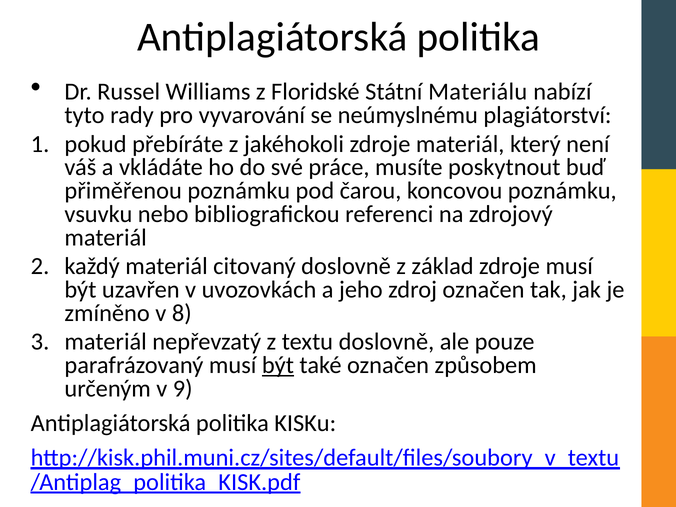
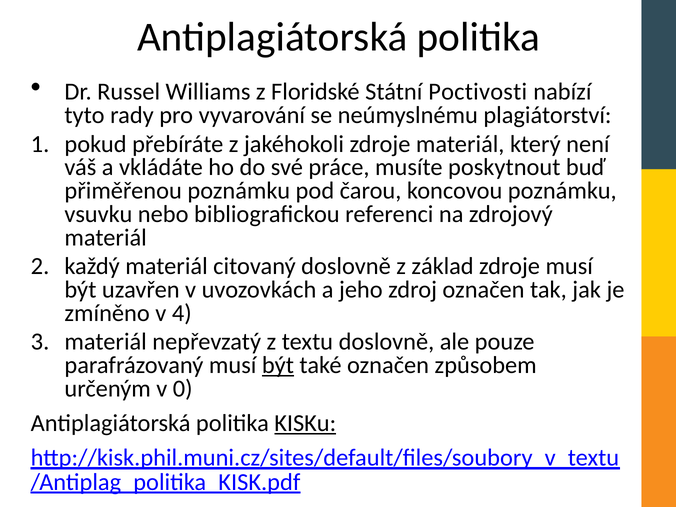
Materiálu: Materiálu -> Poctivosti (478, 92)
8: 8 -> 4 (182, 313)
9: 9 -> 0 (183, 389)
KISKu underline: none -> present (305, 423)
